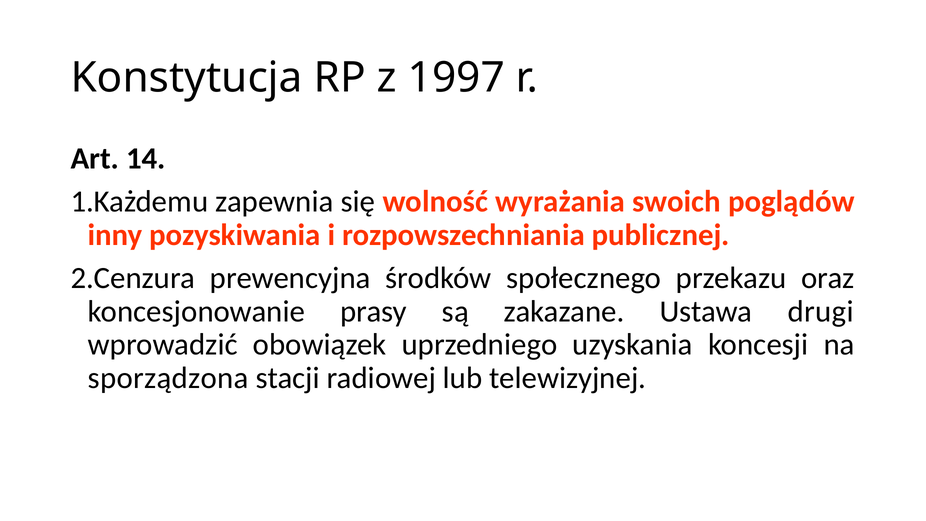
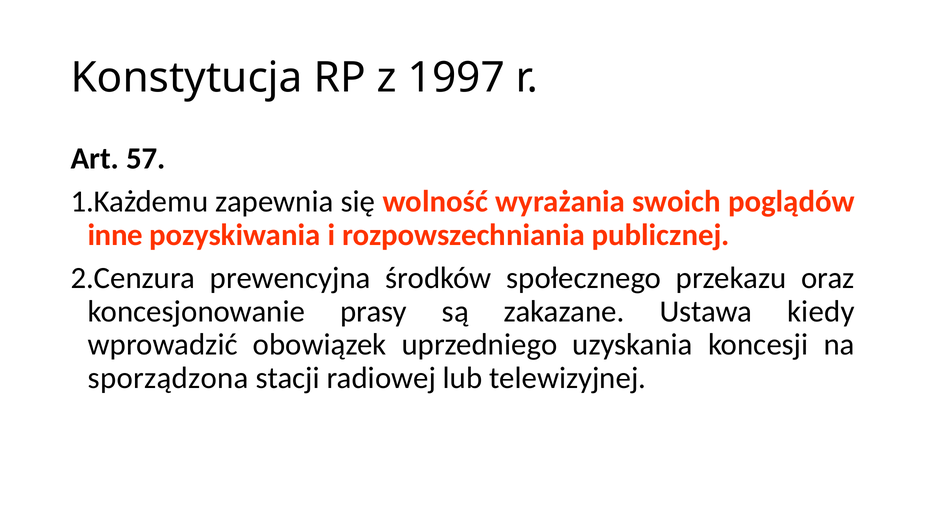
14: 14 -> 57 (146, 159)
inny: inny -> inne (115, 235)
drugi: drugi -> kiedy (821, 311)
